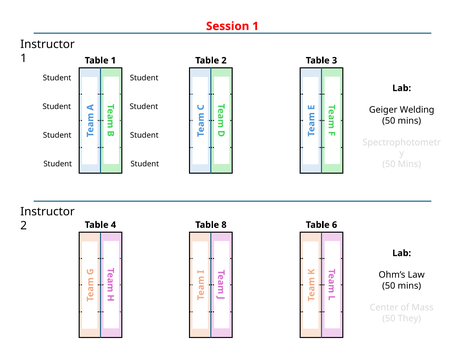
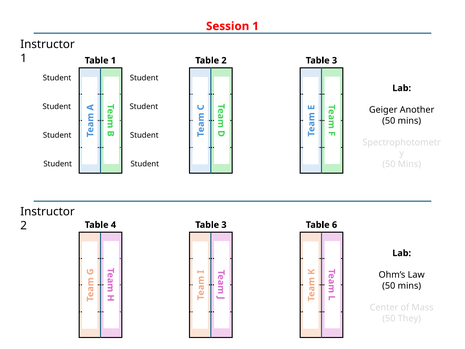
Welding: Welding -> Another (417, 110)
8: 8 -> 3 (224, 225)
